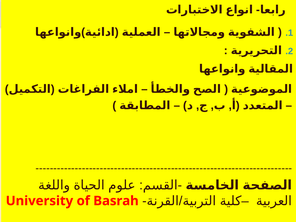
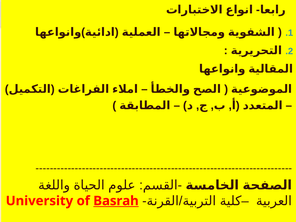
Basrah underline: none -> present (116, 201)
